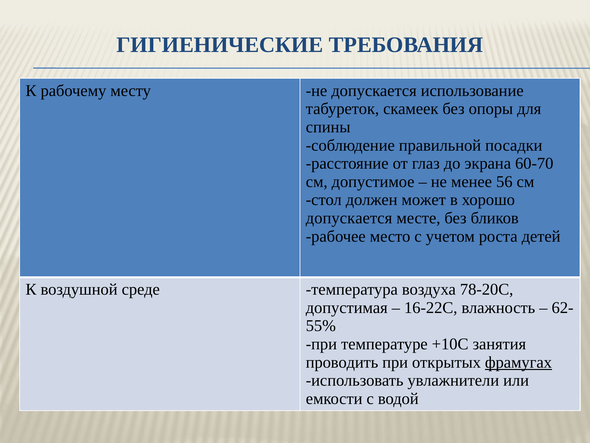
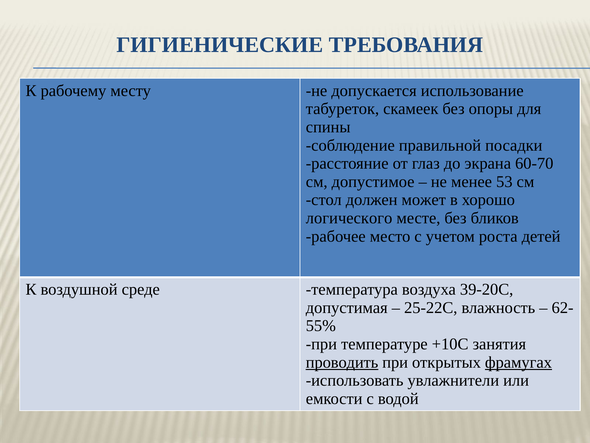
56: 56 -> 53 (504, 181)
допускается: допускается -> логического (349, 218)
78-20С: 78-20С -> 39-20С (487, 289)
16-22С: 16-22С -> 25-22С (431, 307)
проводить underline: none -> present (342, 362)
